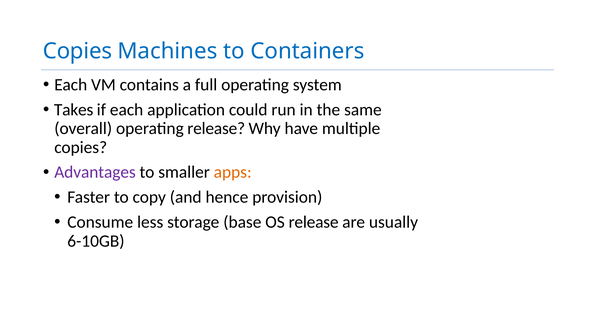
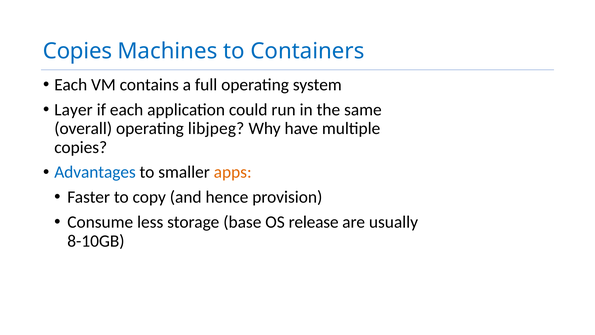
Takes: Takes -> Layer (73, 110)
operating release: release -> libjpeg (216, 128)
Advantages colour: purple -> blue (95, 172)
6-10GB: 6-10GB -> 8-10GB (96, 241)
